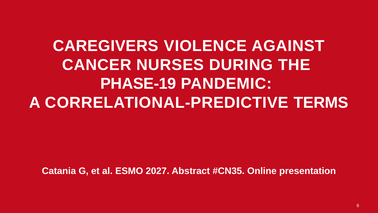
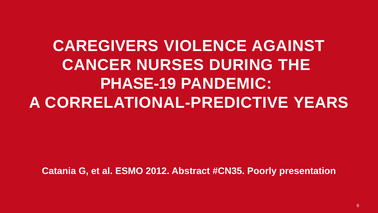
TERMS: TERMS -> YEARS (321, 102)
2027: 2027 -> 2012 (158, 171)
Online: Online -> Poorly (262, 171)
